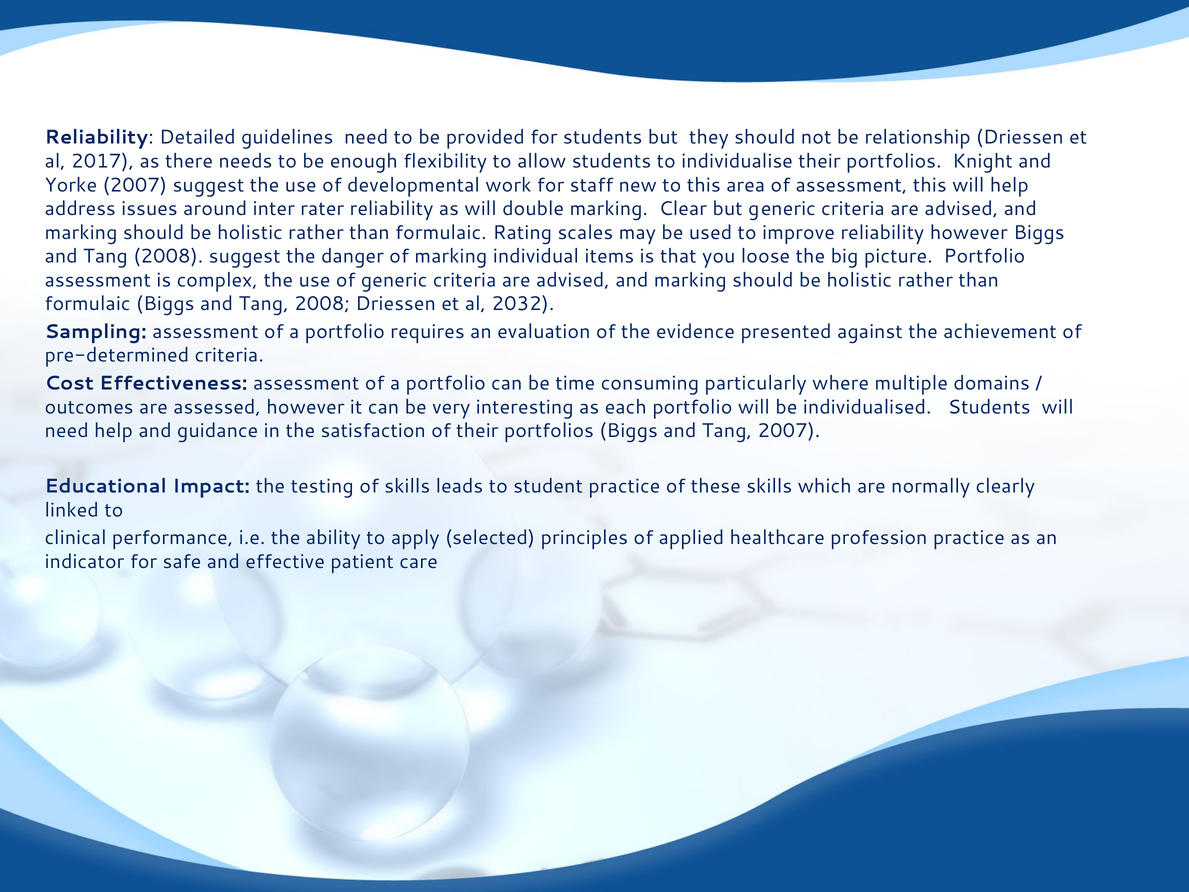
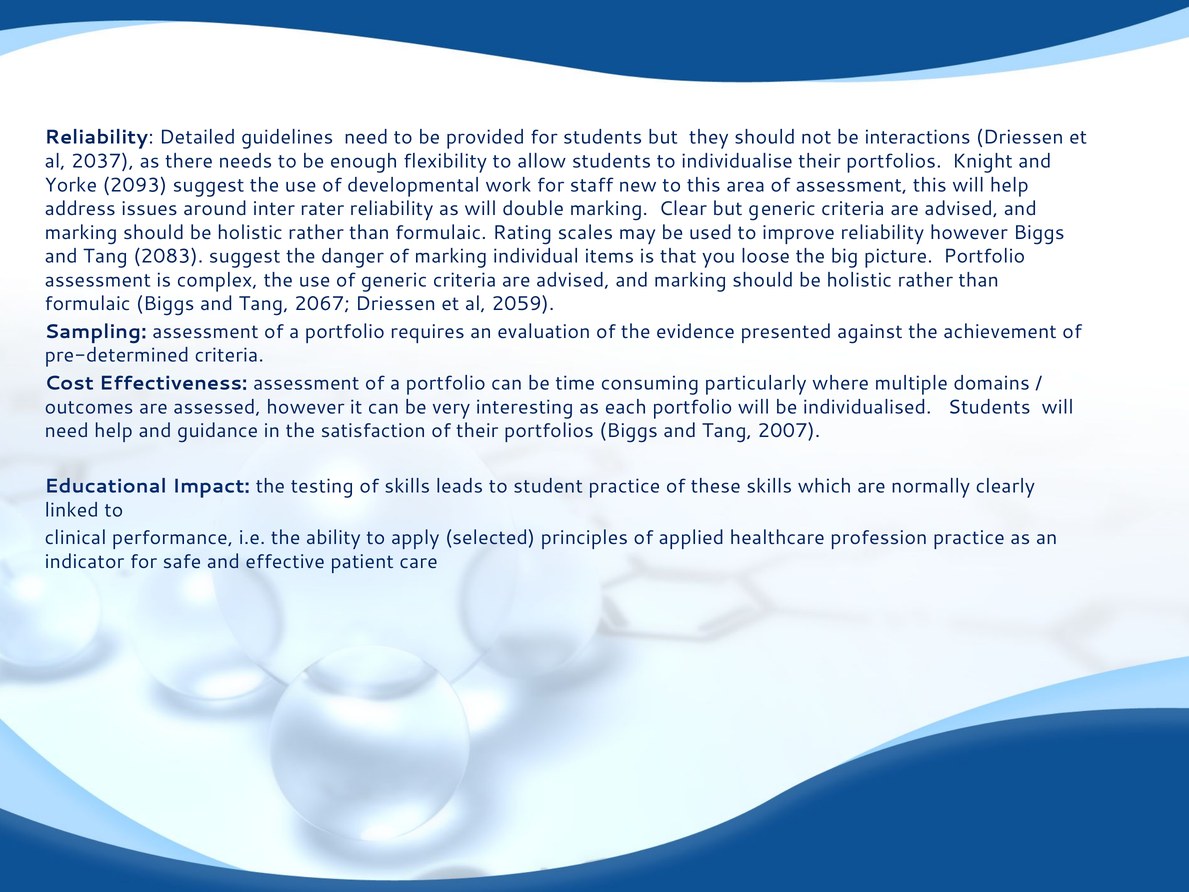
relationship: relationship -> interactions (918, 137)
2017: 2017 -> 2037 (103, 161)
Yorke 2007: 2007 -> 2093 (135, 185)
2008: 2008 -> 2083 (168, 256)
2008: 2008 -> 2067 (322, 304)
2032: 2032 -> 2059 (523, 304)
